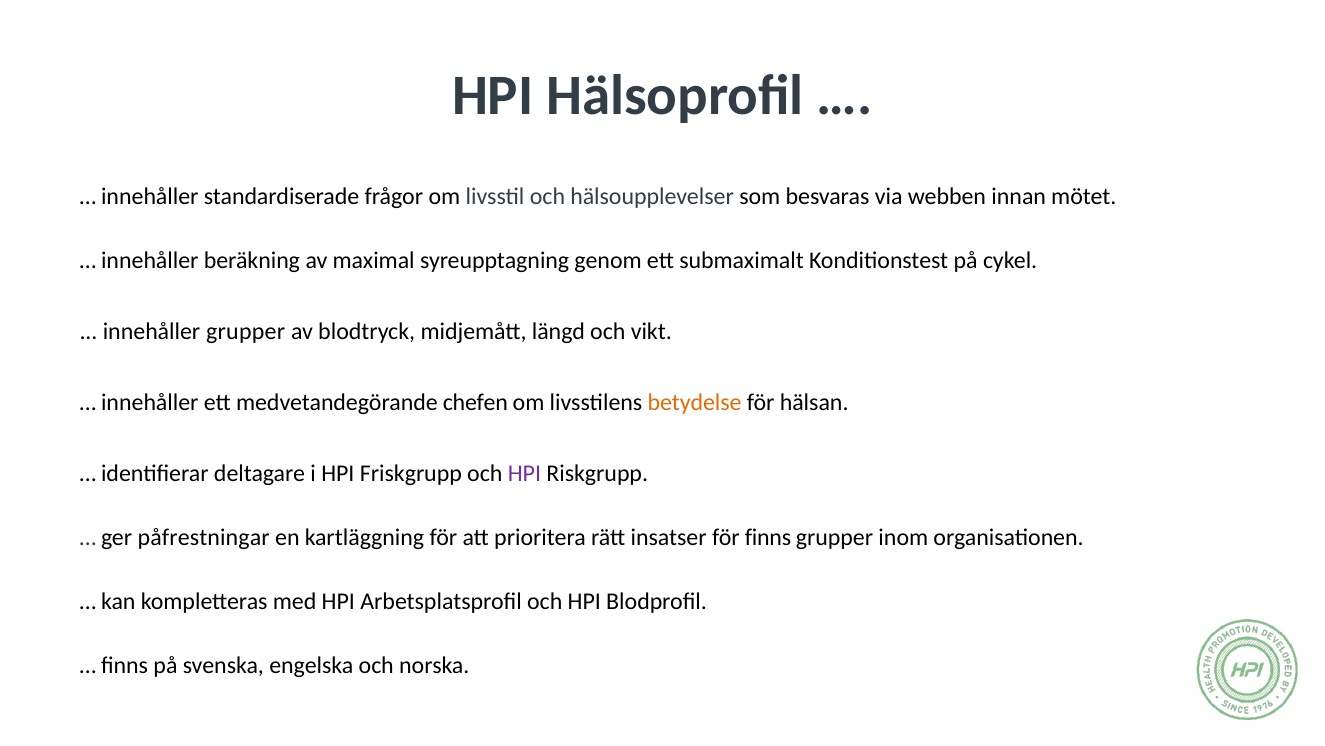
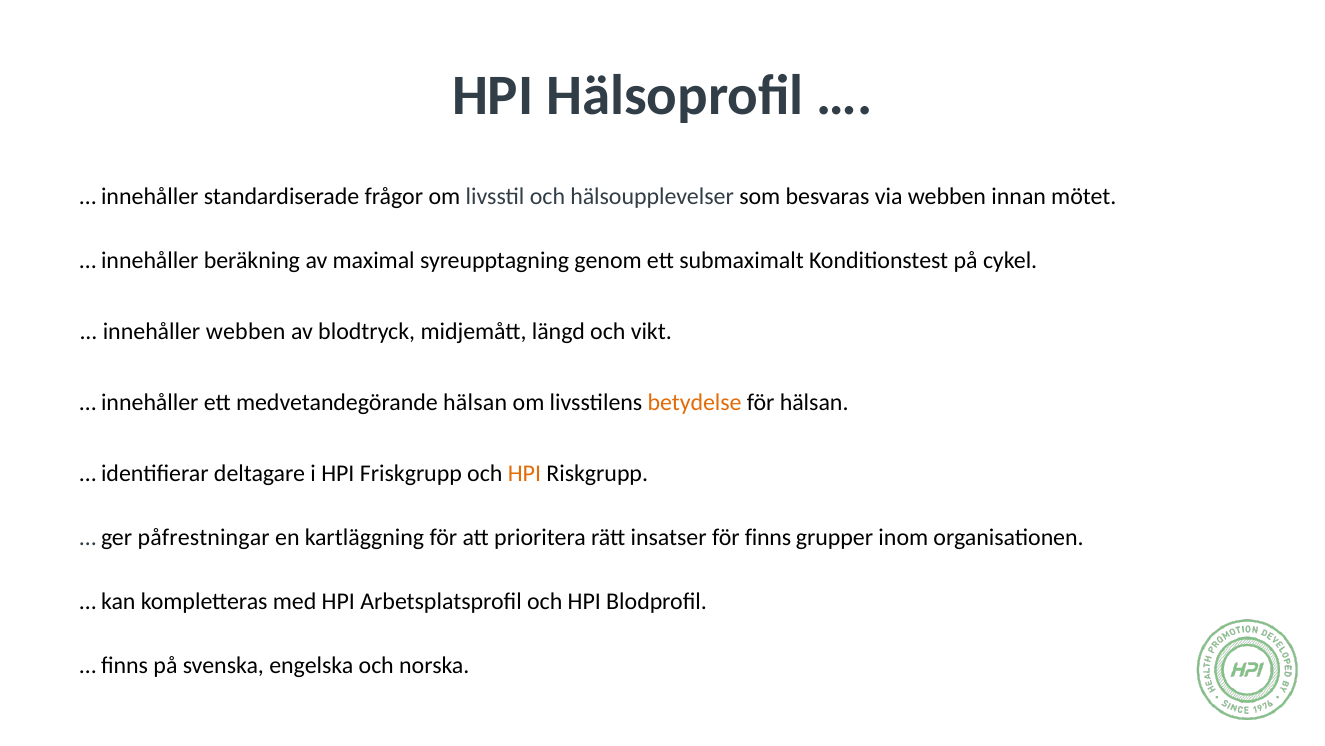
innehåller grupper: grupper -> webben (246, 331)
medvetandegörande chefen: chefen -> hälsan (475, 402)
HPI colour: purple -> orange (524, 473)
